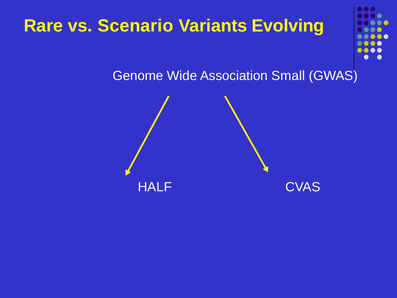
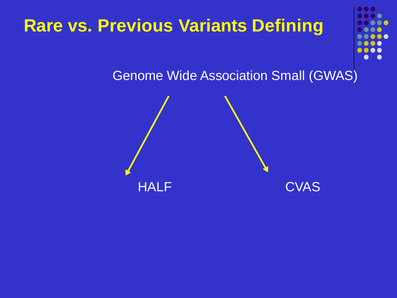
Scenario: Scenario -> Previous (135, 26)
Evolving: Evolving -> Defining (288, 26)
